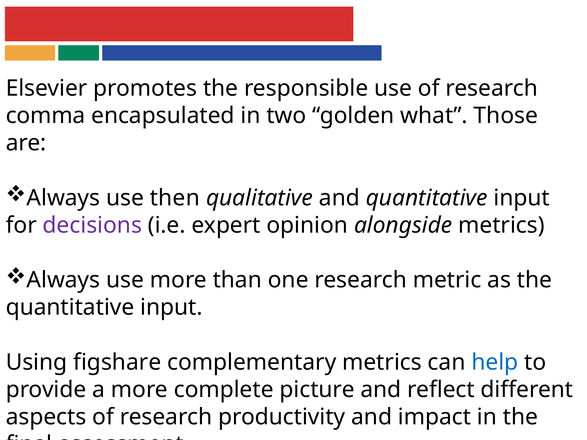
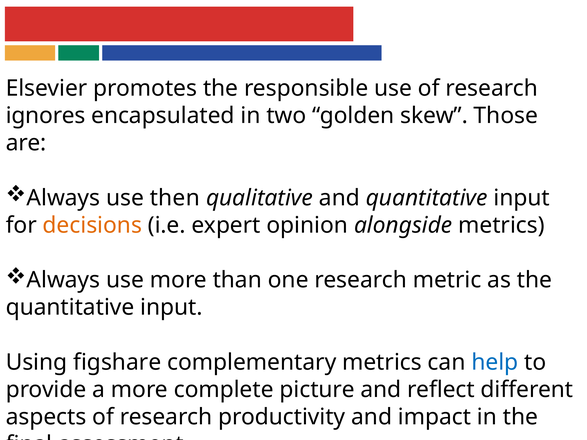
comma: comma -> ignores (46, 116)
what: what -> skew (434, 116)
decisions colour: purple -> orange (92, 225)
